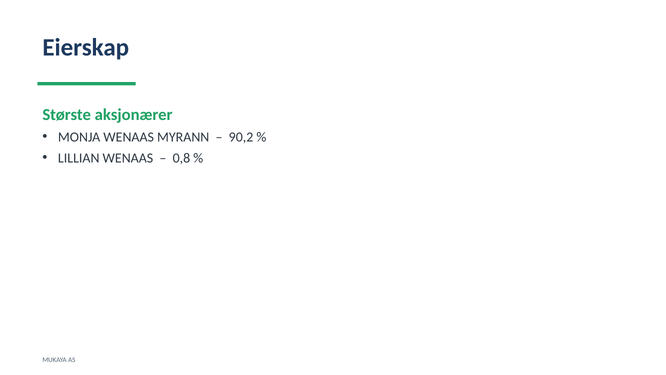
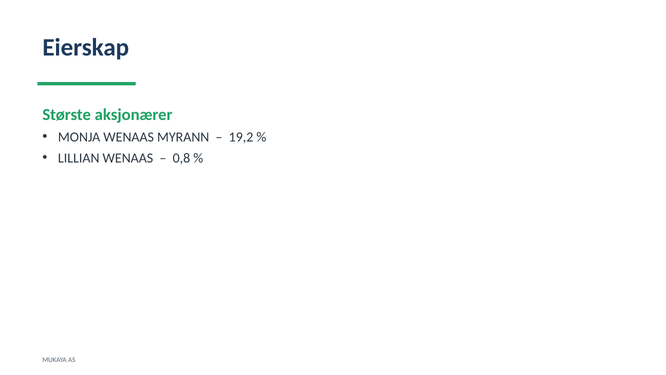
90,2: 90,2 -> 19,2 (241, 137)
